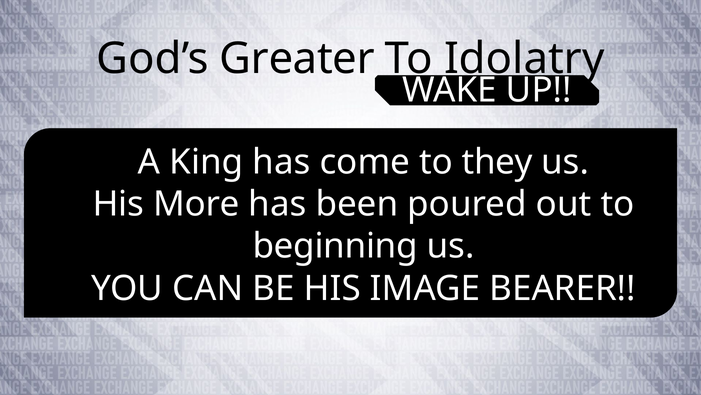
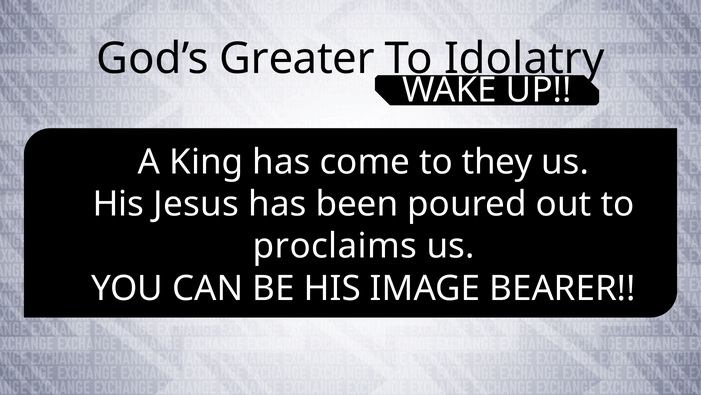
More: More -> Jesus (196, 204)
beginning: beginning -> proclaims (335, 246)
